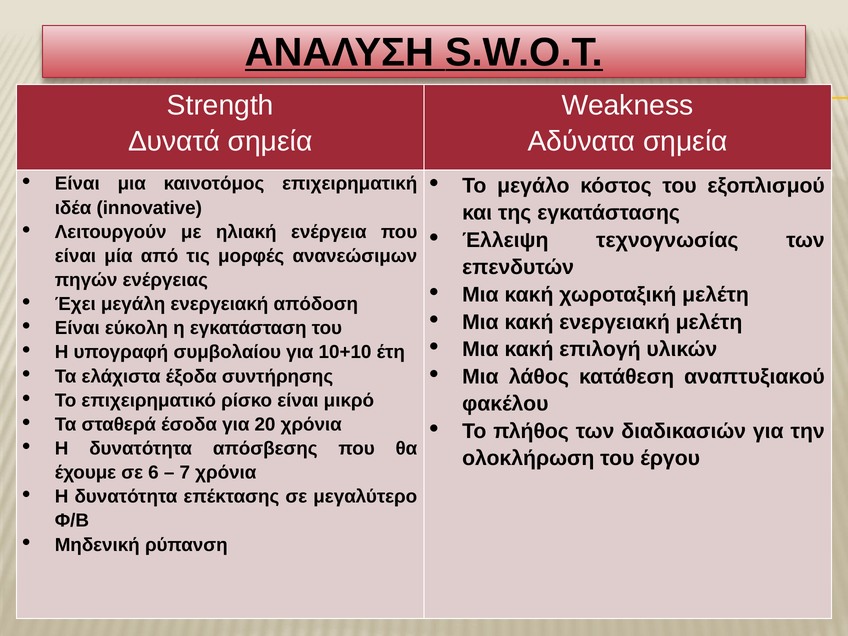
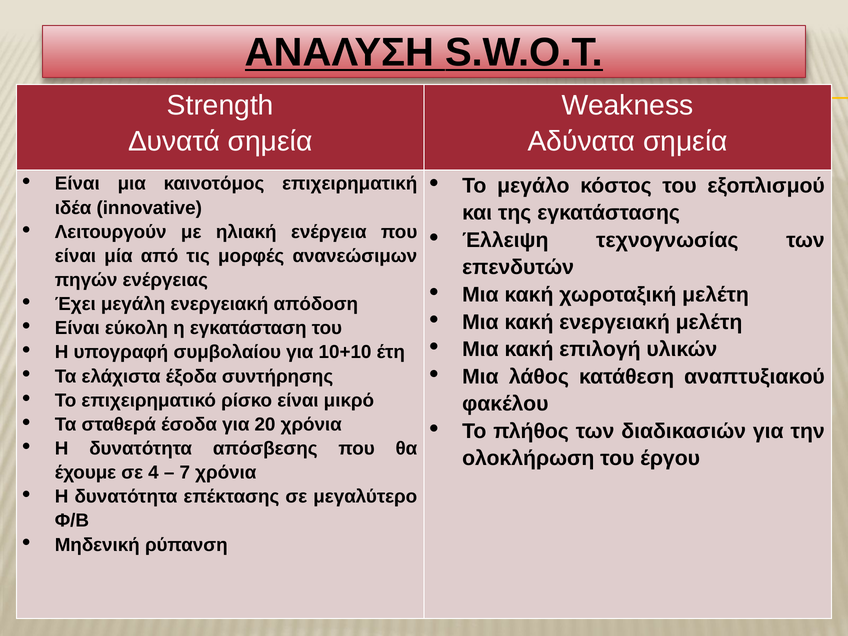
6: 6 -> 4 (153, 473)
